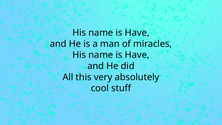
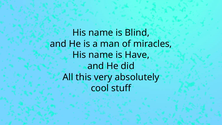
Have: Have -> Blind (137, 33)
